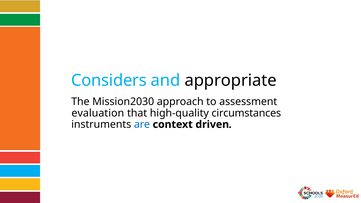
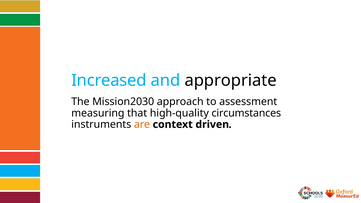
Considers: Considers -> Increased (109, 80)
evaluation: evaluation -> measuring (98, 113)
are colour: blue -> orange (142, 124)
